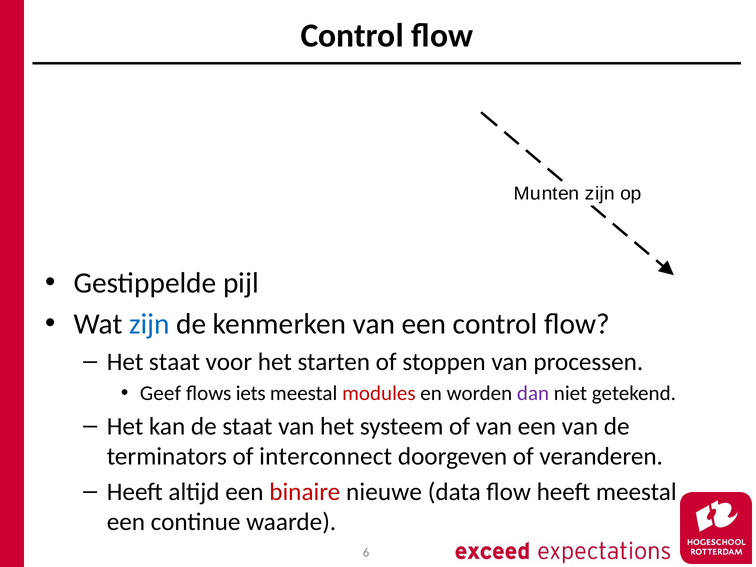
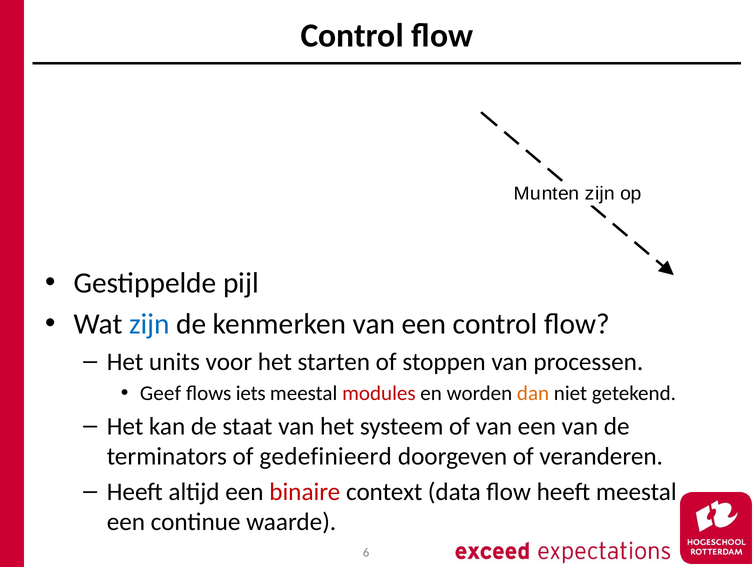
Het staat: staat -> units (174, 362)
dan colour: purple -> orange (533, 393)
interconnect: interconnect -> gedefinieerd (326, 457)
nieuwe: nieuwe -> context (384, 492)
